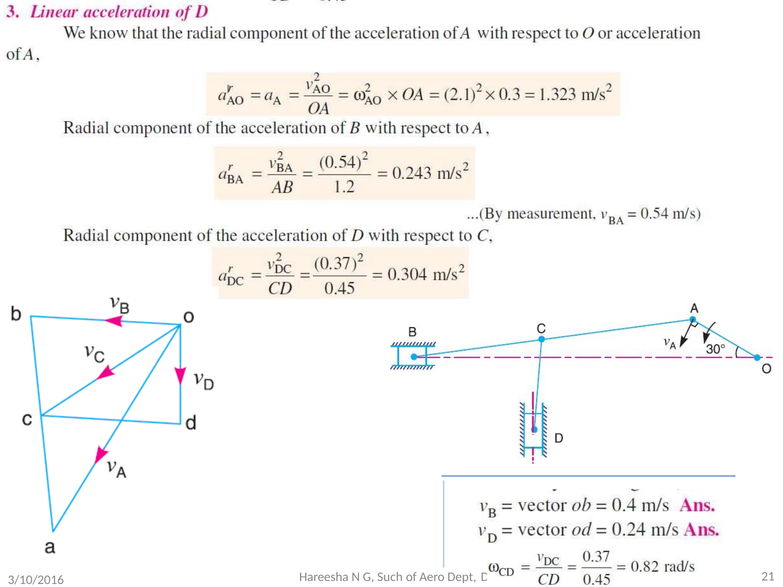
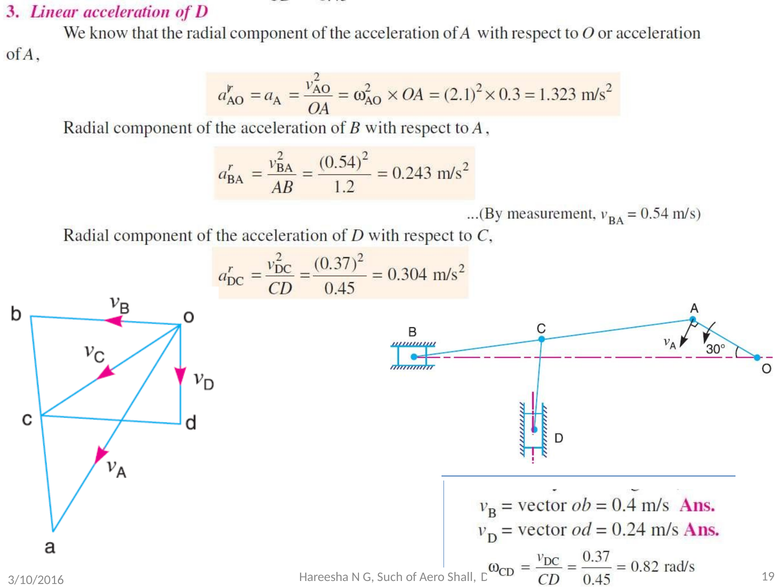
Dept: Dept -> Shall (462, 577)
21: 21 -> 19 (768, 577)
